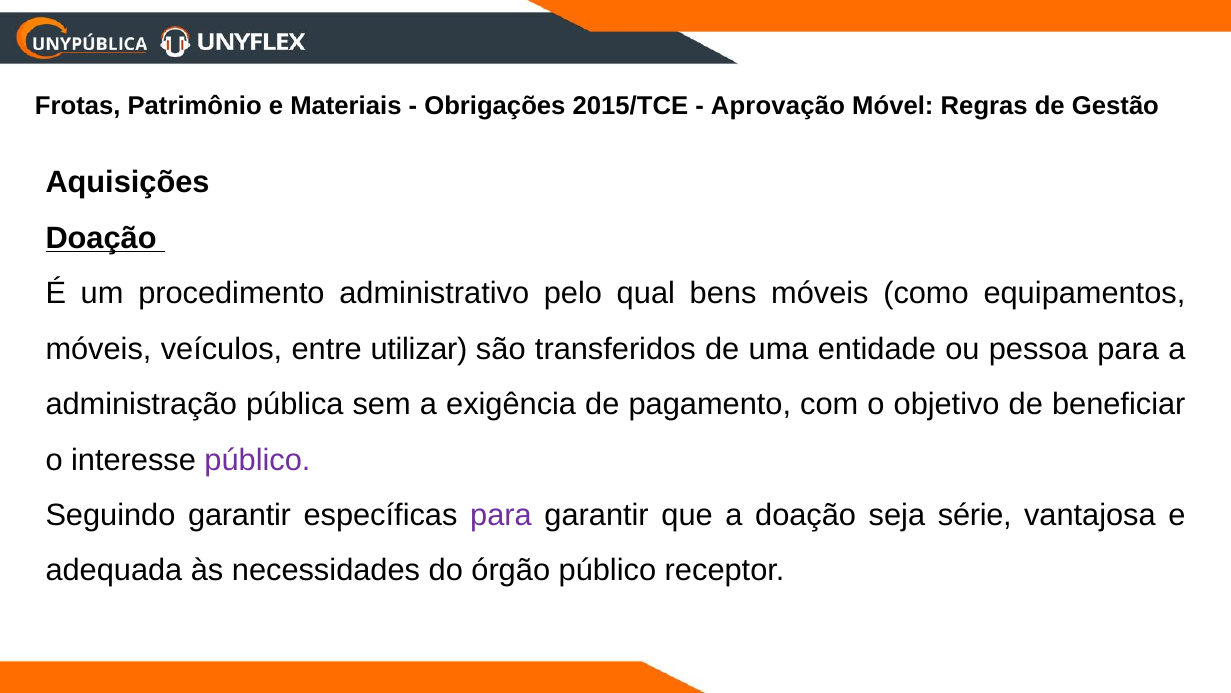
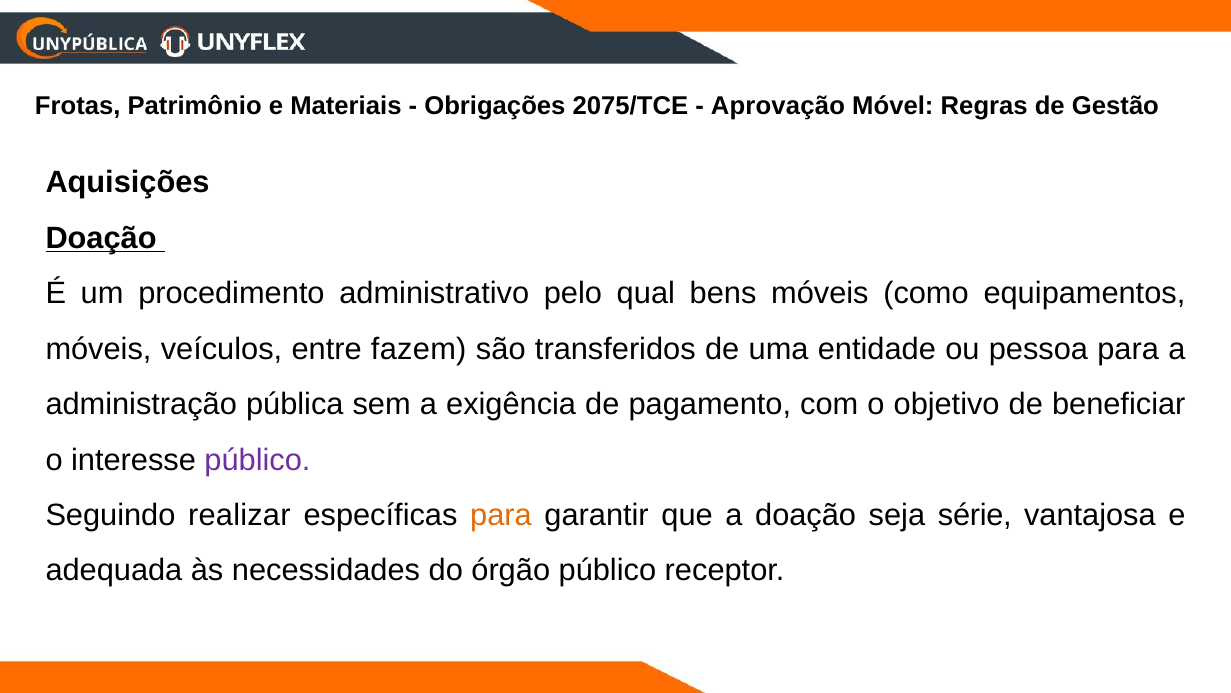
2015/TCE: 2015/TCE -> 2075/TCE (630, 106)
utilizar: utilizar -> fazem (419, 349)
Seguindo garantir: garantir -> realizar (239, 515)
para colour: purple -> orange (501, 515)
